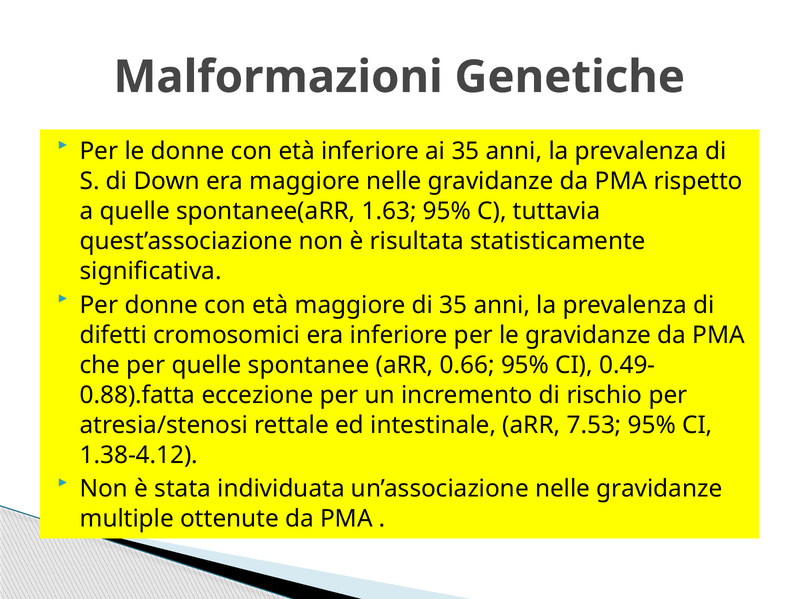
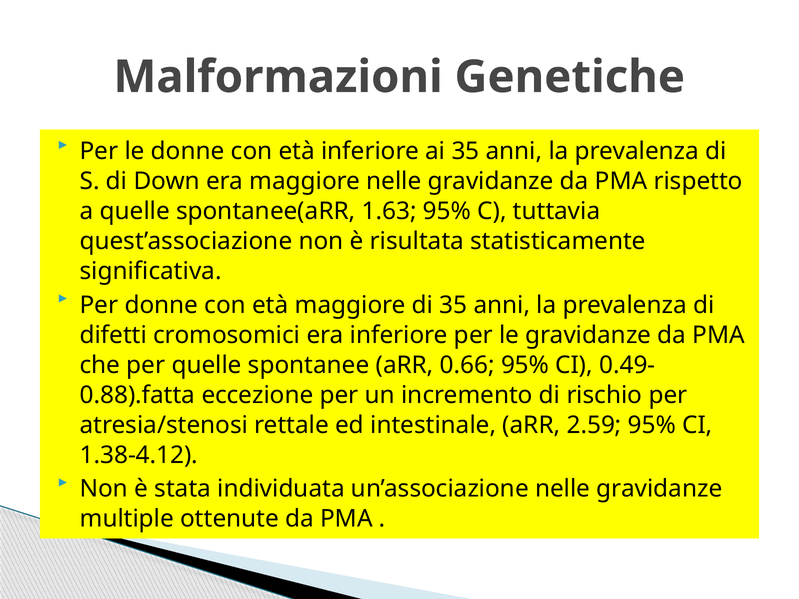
7.53: 7.53 -> 2.59 (594, 425)
